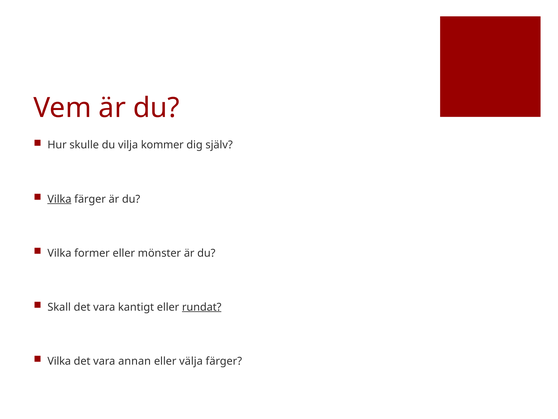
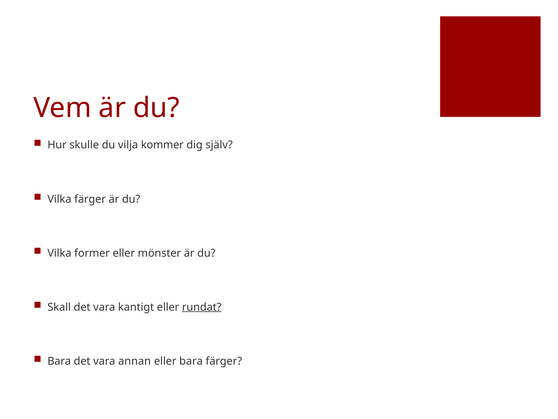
Vilka underline: present -> none (59, 199)
Vilka: Vilka -> Bara (59, 361)
eller välja: välja -> bara (191, 361)
